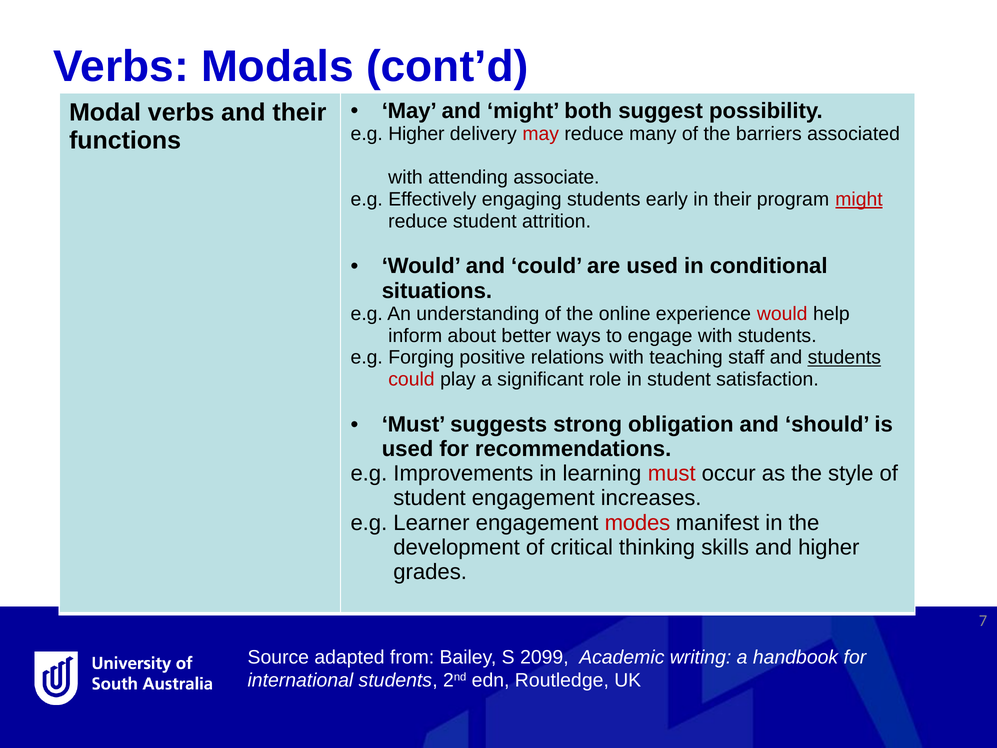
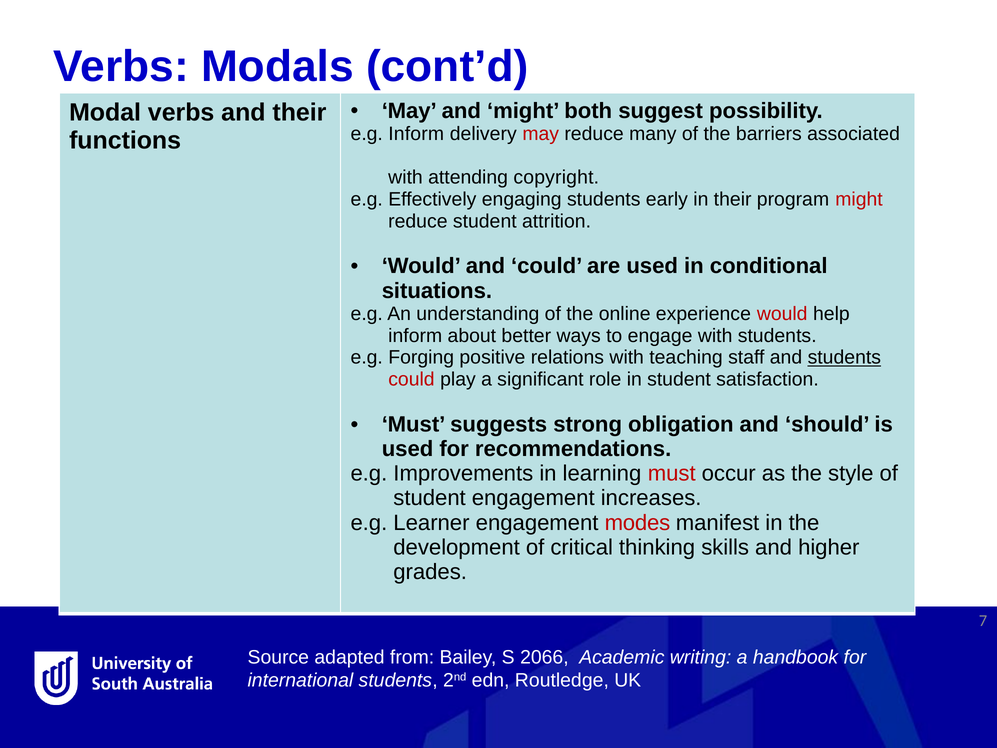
e.g Higher: Higher -> Inform (416, 134)
associate: associate -> copyright (556, 177)
might underline: present -> none (859, 199)
2099: 2099 -> 2066 (544, 657)
